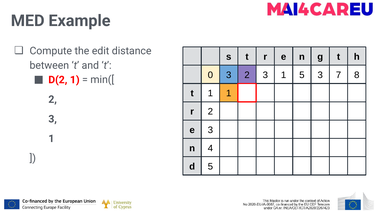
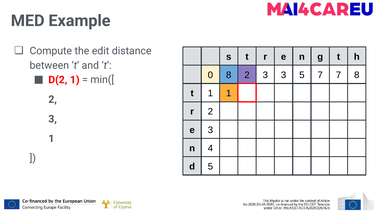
3: 3 -> 8 (229, 75)
1: 1 -> 3 (284, 75)
5 3: 3 -> 7 (320, 75)
